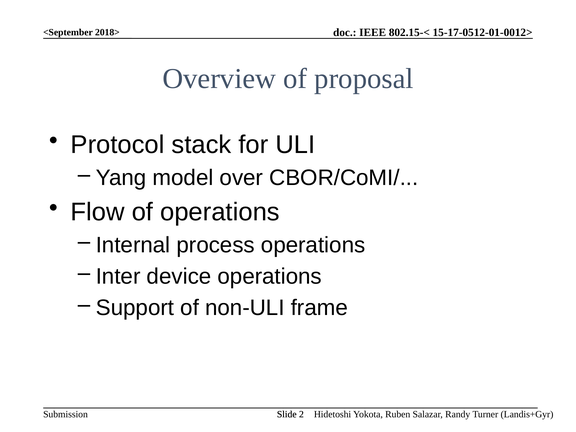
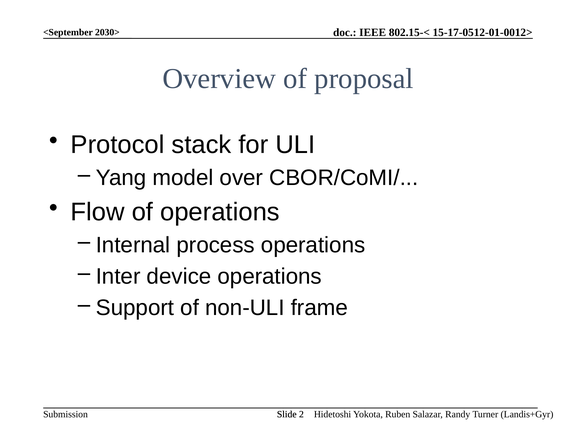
2018>: 2018> -> 2030> (107, 32)
